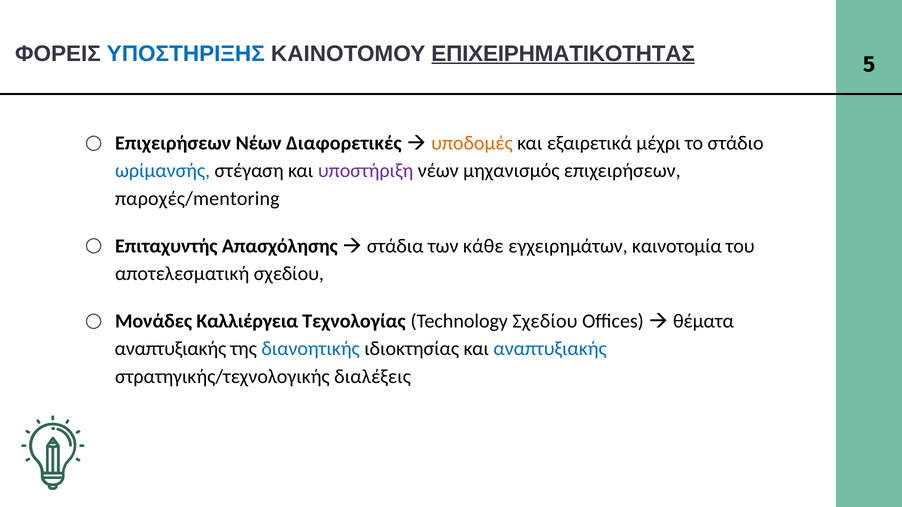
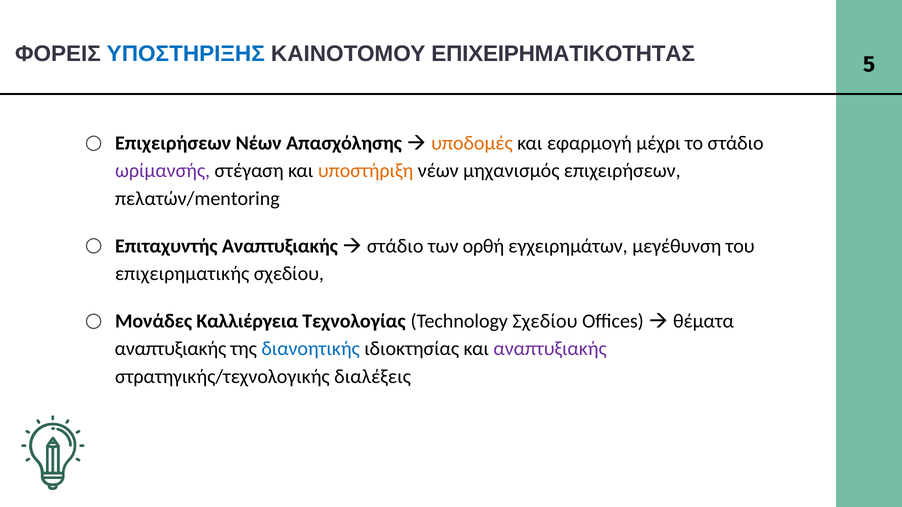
ΕΠΙΧΕΙΡΗΜΑΤΙΚΟΤΗΤΑΣ underline: present -> none (563, 54)
Διαφορετικές: Διαφορετικές -> Απασχόλησης (344, 143)
εξαιρετικά: εξαιρετικά -> εφαρμογή (589, 143)
ωρίμανσής colour: blue -> purple (163, 171)
υποστήριξη colour: purple -> orange (366, 171)
παροχές/mentoring: παροχές/mentoring -> πελατών/mentoring (197, 199)
Επιταχυντής Απασχόλησης: Απασχόλησης -> Αναπτυξιακής (280, 246)
στάδια: στάδια -> στάδιο (395, 246)
κάθε: κάθε -> ορθή (483, 246)
καινοτομία: καινοτομία -> μεγέθυνση (677, 246)
αποτελεσματική: αποτελεσματική -> επιχειρηματικής (182, 274)
αναπτυξιακής colour: blue -> purple (550, 349)
